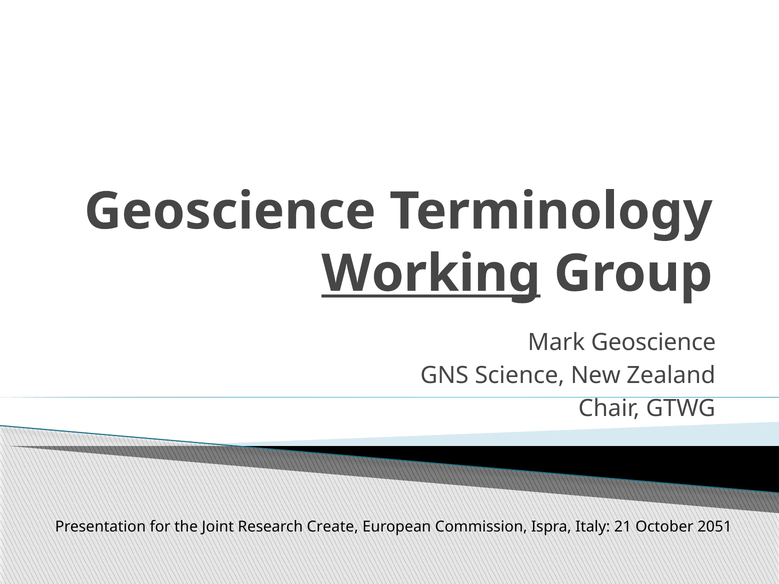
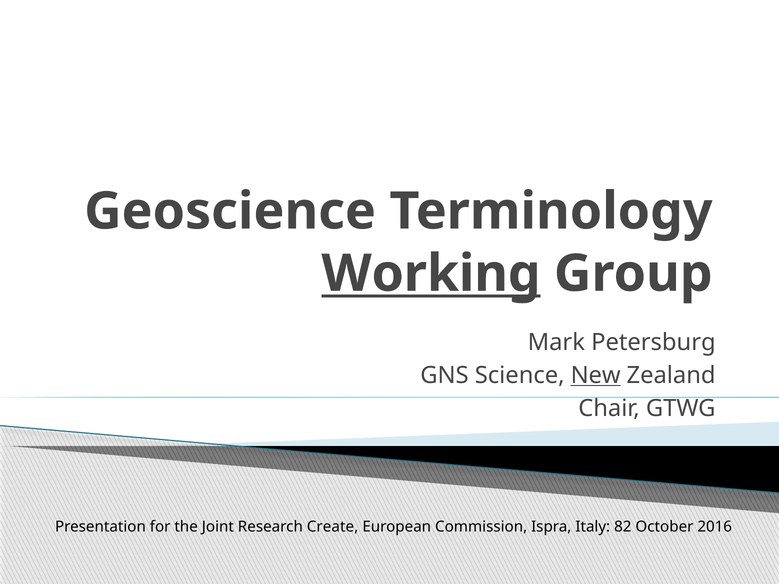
Mark Geoscience: Geoscience -> Petersburg (653, 343)
New underline: none -> present (596, 375)
21: 21 -> 82 (623, 527)
2051: 2051 -> 2016 (715, 527)
